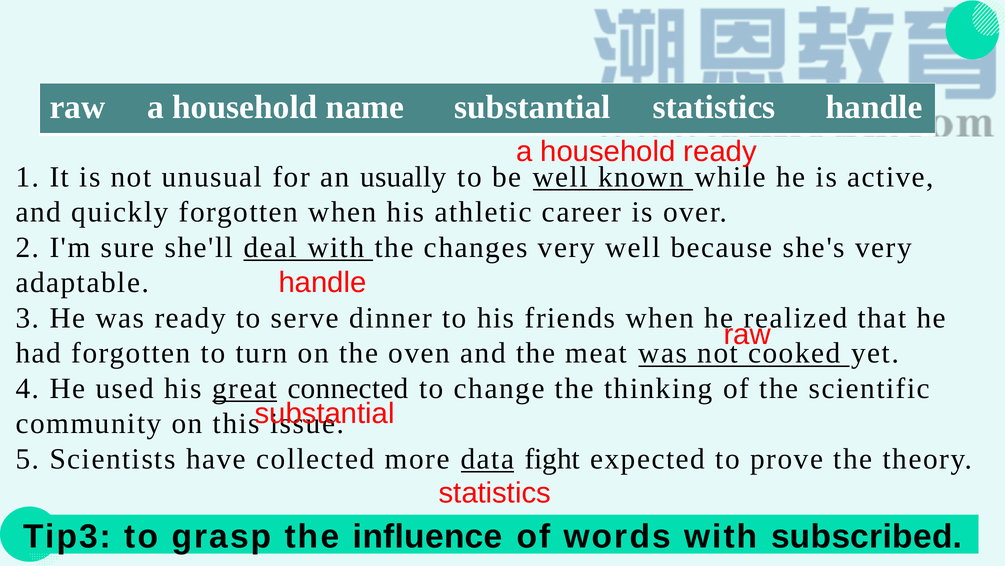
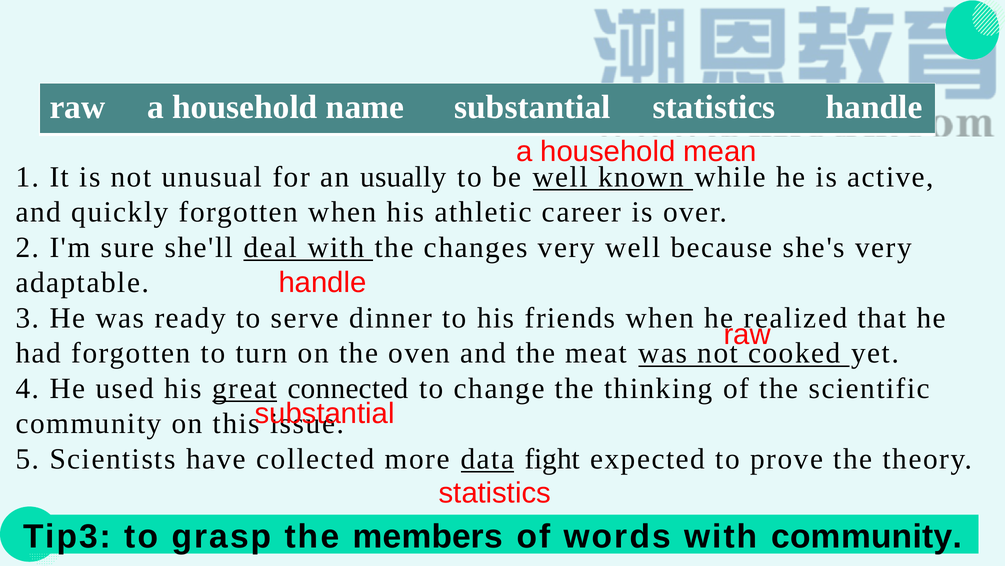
household ready: ready -> mean (720, 152)
influence: influence -> members (428, 536)
with subscribed: subscribed -> community (867, 536)
